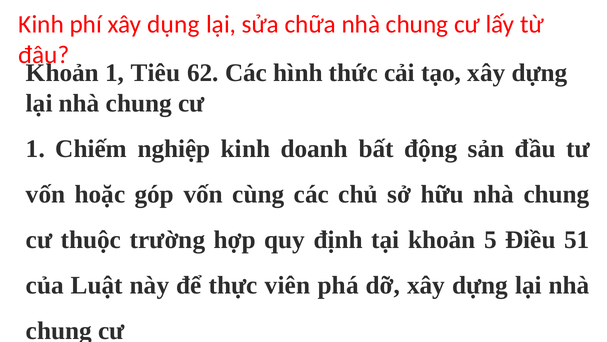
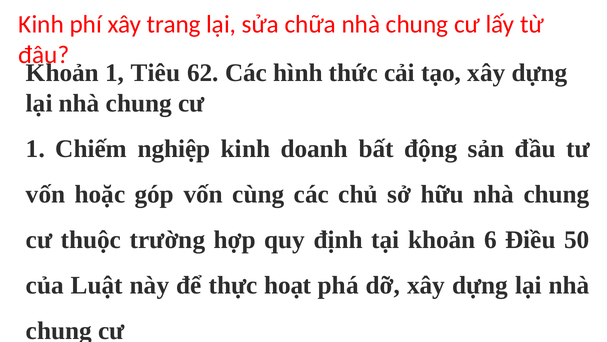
dụng: dụng -> trang (174, 24)
5: 5 -> 6 (490, 240)
51: 51 -> 50 (577, 240)
viên: viên -> hoạt (288, 285)
